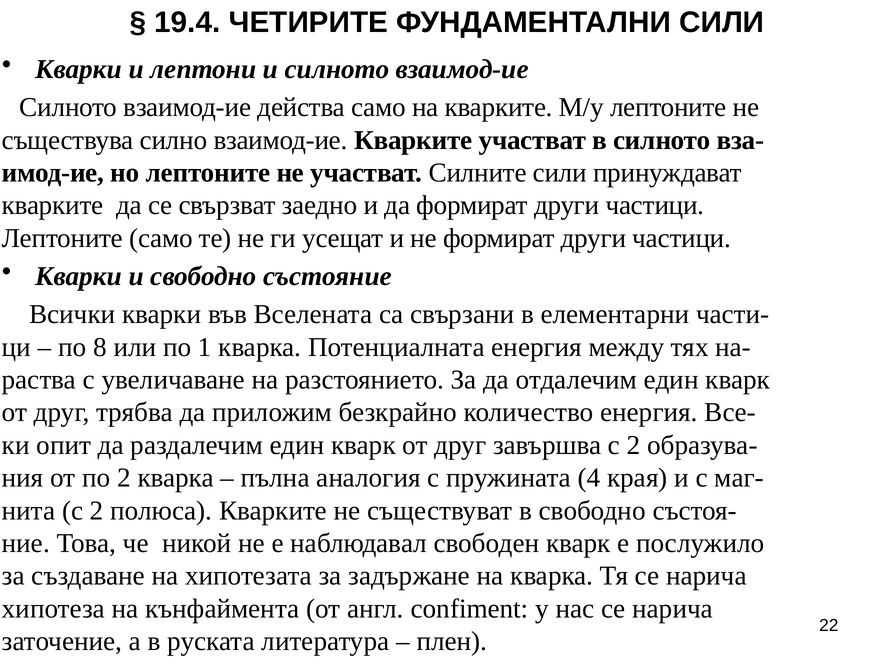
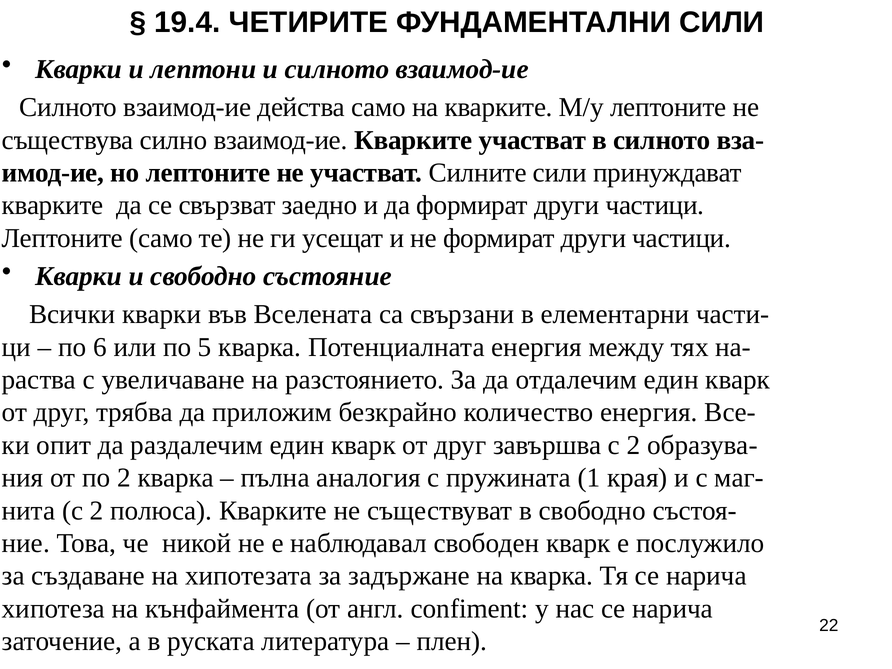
8: 8 -> 6 (100, 347)
1: 1 -> 5 (205, 347)
4: 4 -> 1 (589, 478)
